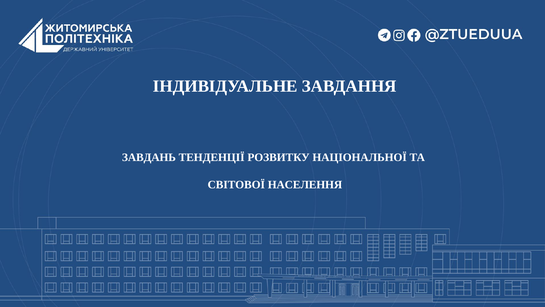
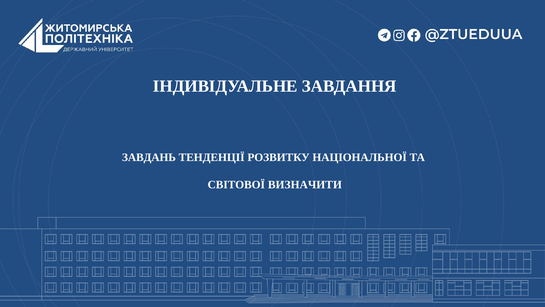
НАСЕЛЕННЯ: НАСЕЛЕННЯ -> ВИЗНАЧИТИ (305, 185)
